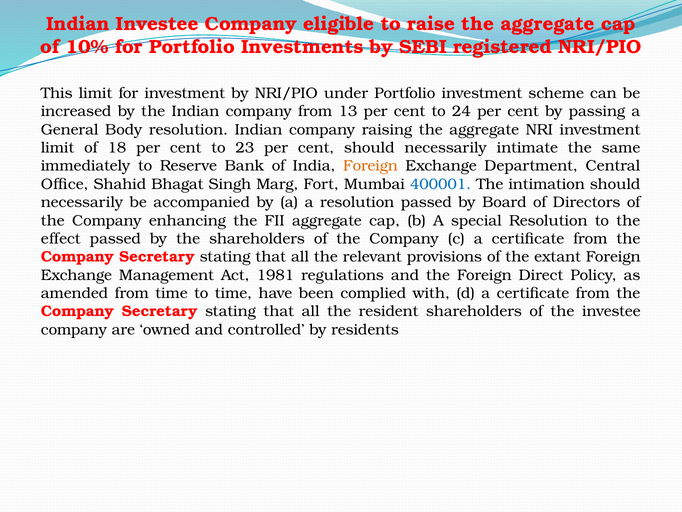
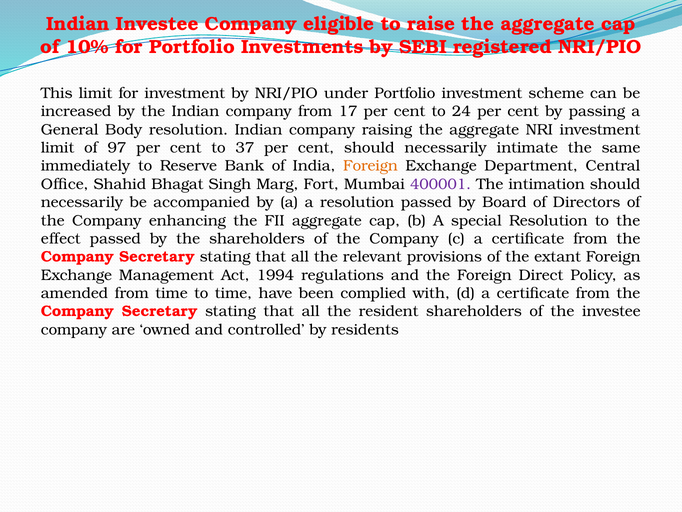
13: 13 -> 17 (348, 111)
18: 18 -> 97 (117, 148)
23: 23 -> 37 (245, 148)
400001 colour: blue -> purple (441, 184)
1981: 1981 -> 1994 (275, 275)
